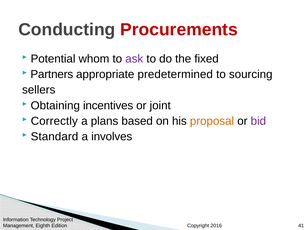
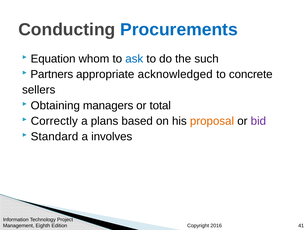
Procurements colour: red -> blue (179, 30)
Potential: Potential -> Equation (53, 59)
ask colour: purple -> blue (134, 59)
fixed: fixed -> such (207, 59)
predetermined: predetermined -> acknowledged (175, 75)
sourcing: sourcing -> concrete (251, 75)
incentives: incentives -> managers (108, 106)
joint: joint -> total (160, 106)
